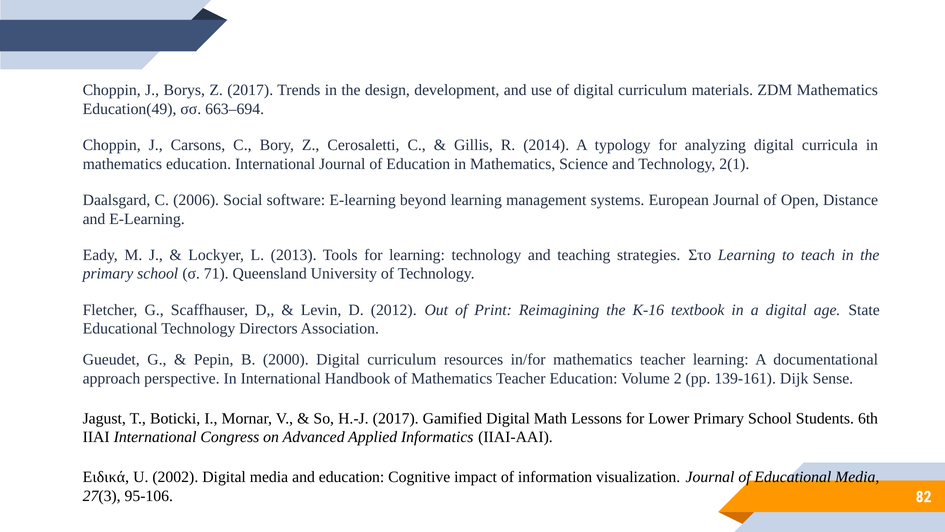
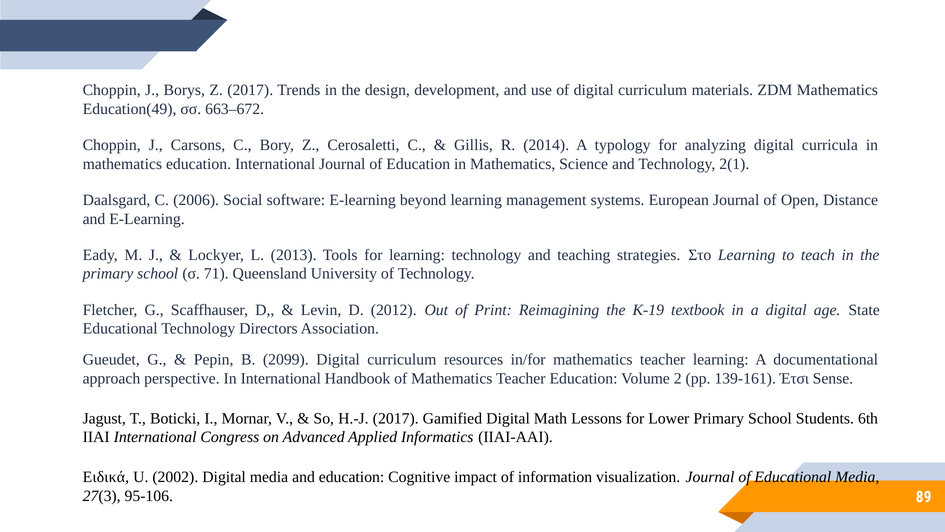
663–694: 663–694 -> 663–672 (235, 109)
K-16: K-16 -> K-19 (648, 310)
2000: 2000 -> 2099 (286, 359)
Dijk: Dijk -> Έτσι (794, 378)
82: 82 -> 89 (924, 497)
